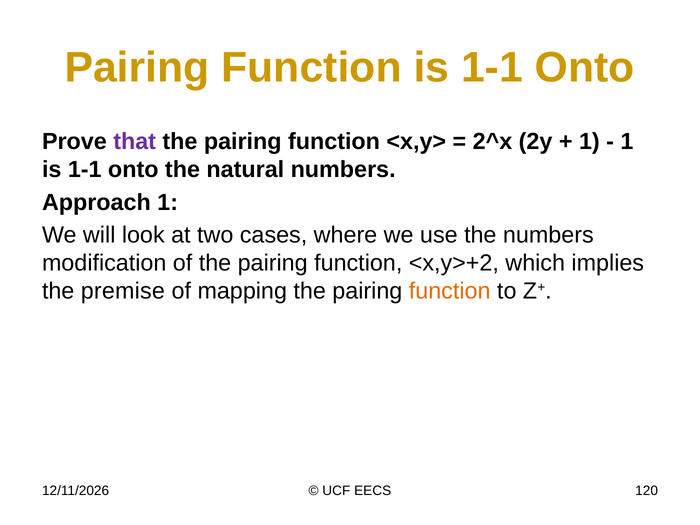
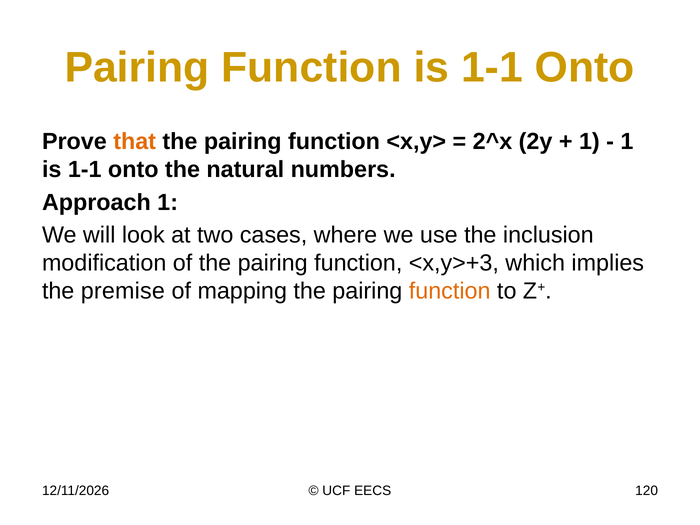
that colour: purple -> orange (135, 142)
the numbers: numbers -> inclusion (548, 235)
<x,y>+2: <x,y>+2 -> <x,y>+3 (454, 263)
